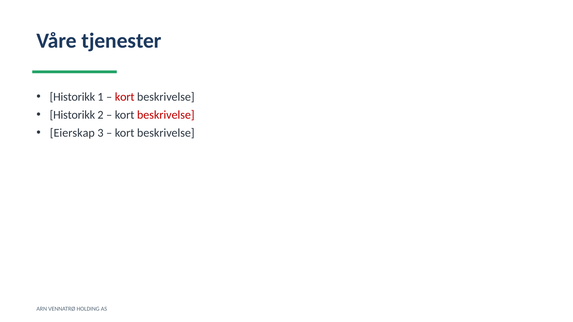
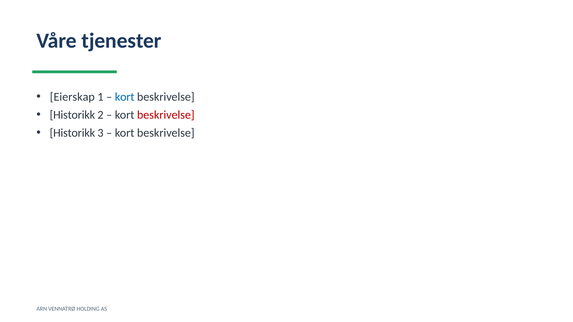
Historikk: Historikk -> Eierskap (72, 97)
kort colour: red -> blue (125, 97)
Eierskap: Eierskap -> Historikk (72, 133)
